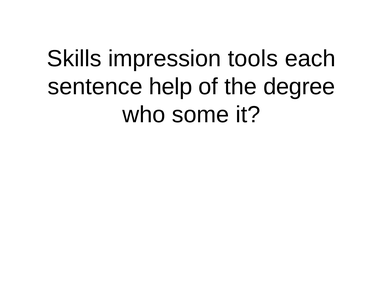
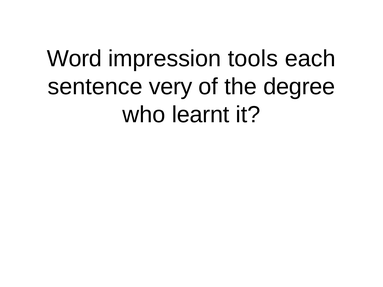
Skills: Skills -> Word (74, 59)
help: help -> very (171, 87)
some: some -> learnt (201, 115)
